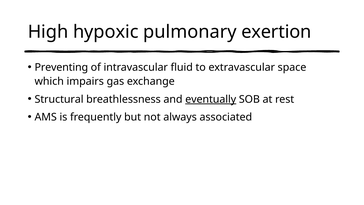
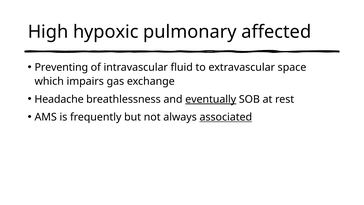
exertion: exertion -> affected (276, 32)
Structural: Structural -> Headache (59, 99)
associated underline: none -> present (226, 117)
